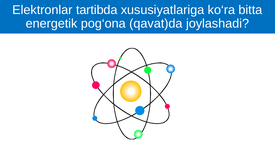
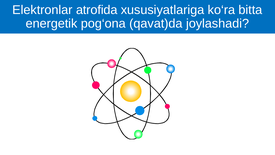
tartibda: tartibda -> atrofida (97, 10)
